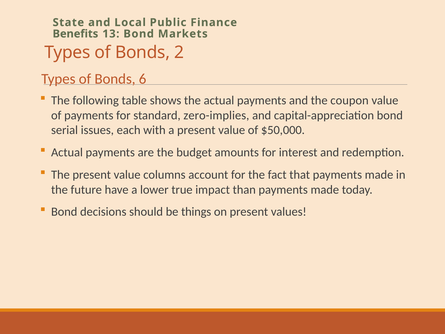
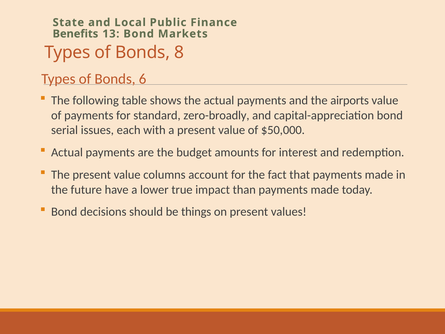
2: 2 -> 8 (179, 52)
coupon: coupon -> airports (350, 100)
zero-implies: zero-implies -> zero-broadly (216, 115)
